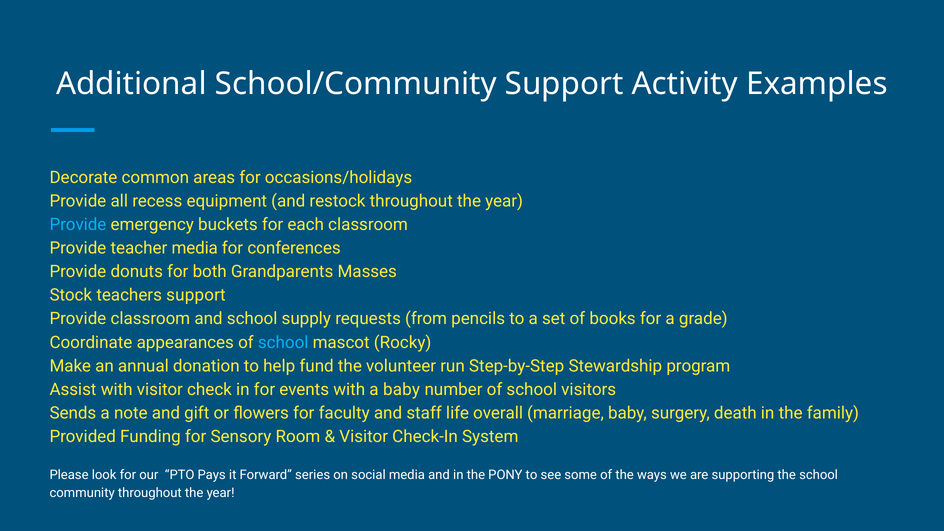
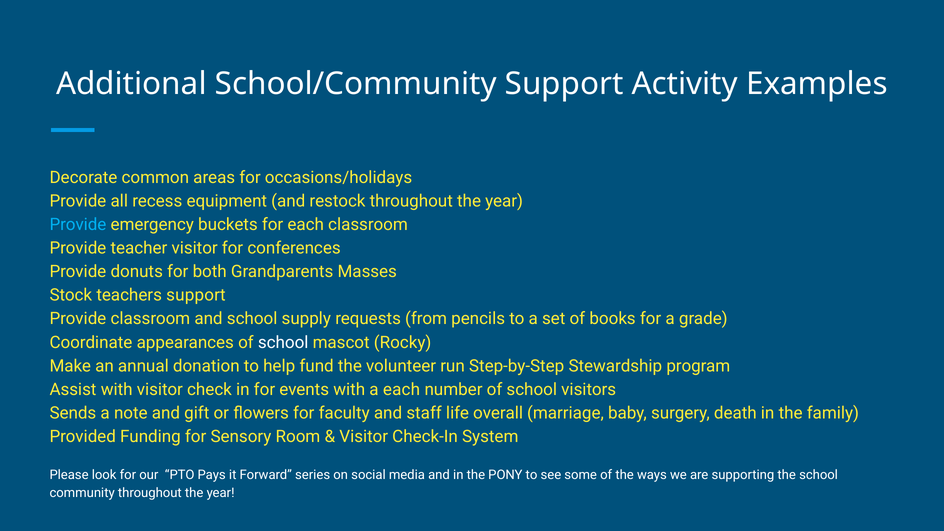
teacher media: media -> visitor (195, 248)
school colour: light blue -> white (283, 342)
a baby: baby -> each (402, 389)
